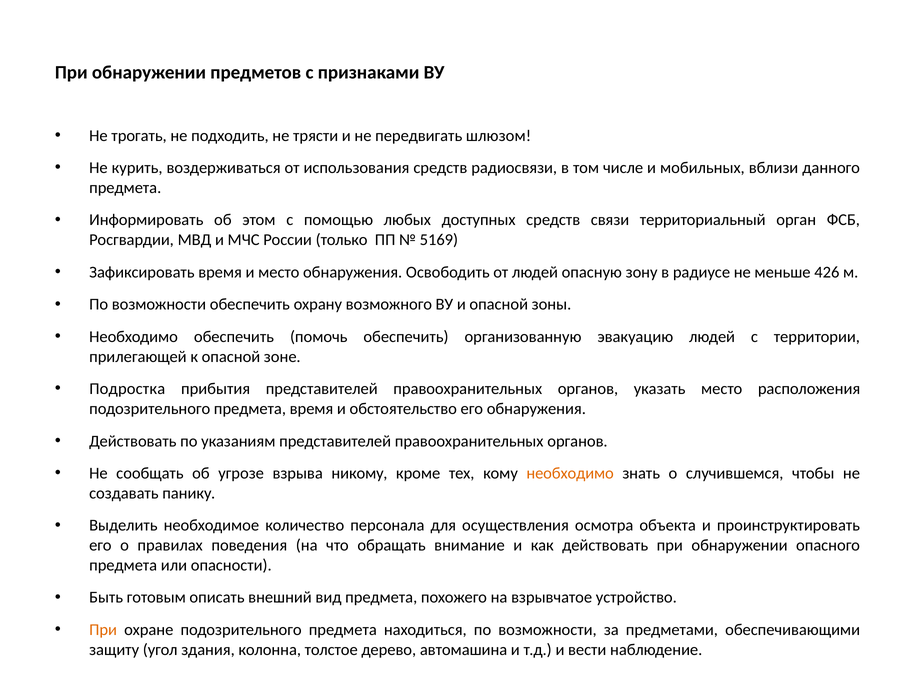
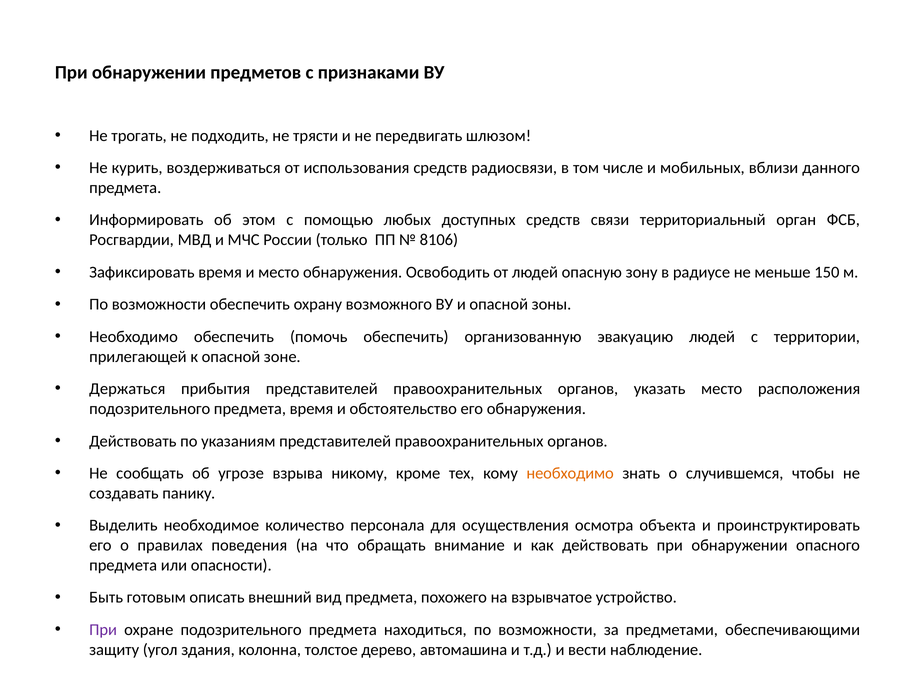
5169: 5169 -> 8106 (439, 240)
426: 426 -> 150 (827, 272)
Подростка: Подростка -> Держаться (127, 389)
При colour: orange -> purple (103, 630)
